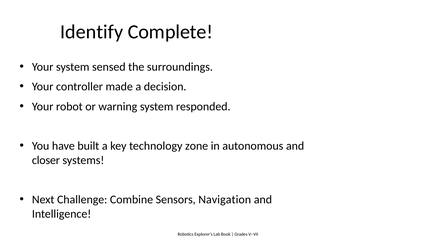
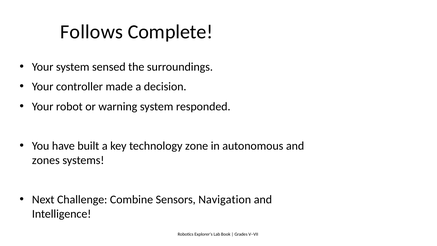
Identify: Identify -> Follows (92, 32)
closer: closer -> zones (46, 160)
